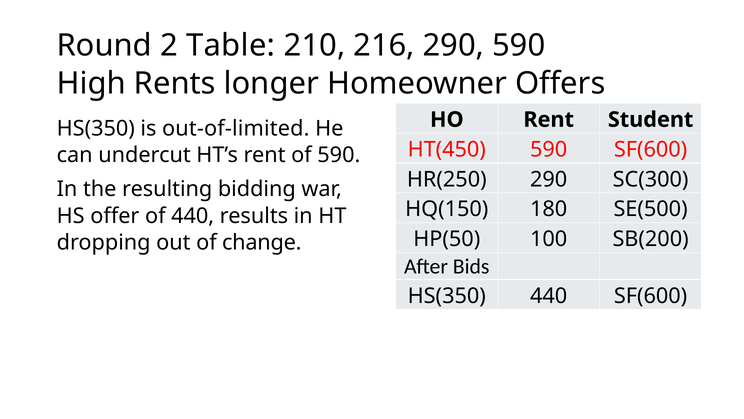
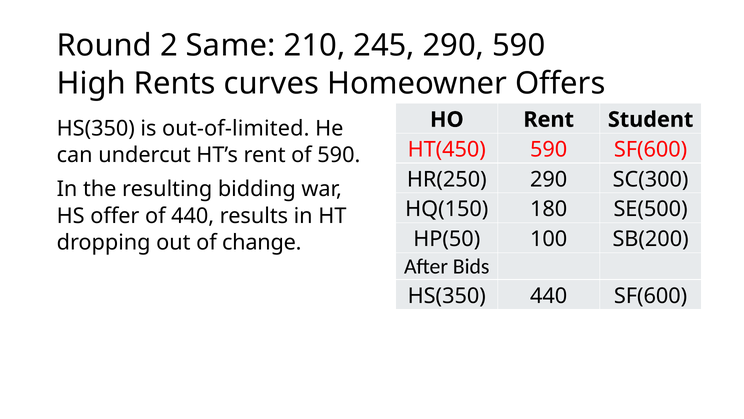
Table: Table -> Same (231, 45)
216: 216 -> 245 (384, 45)
longer: longer -> curves (271, 83)
